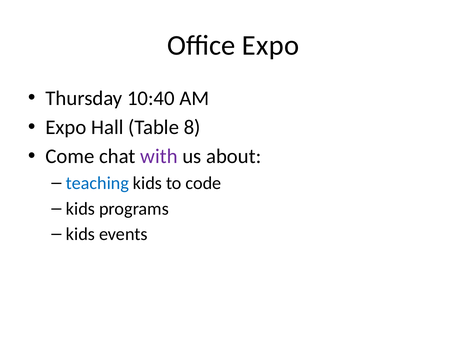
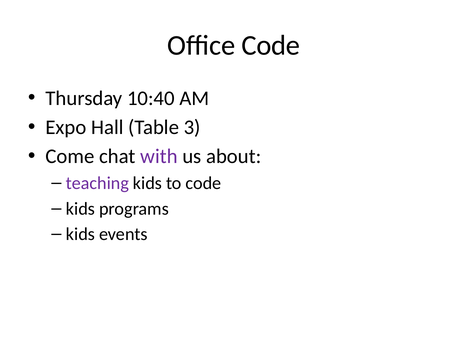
Office Expo: Expo -> Code (271, 45)
8: 8 -> 3 (192, 127)
teaching colour: blue -> purple (97, 183)
